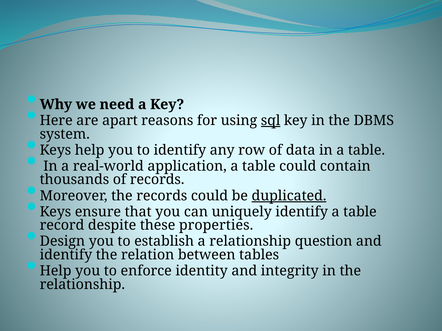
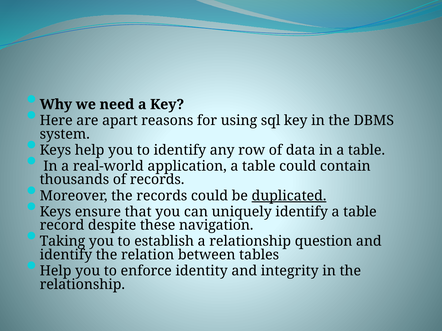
sql underline: present -> none (271, 121)
properties: properties -> navigation (216, 226)
Design: Design -> Taking (62, 242)
